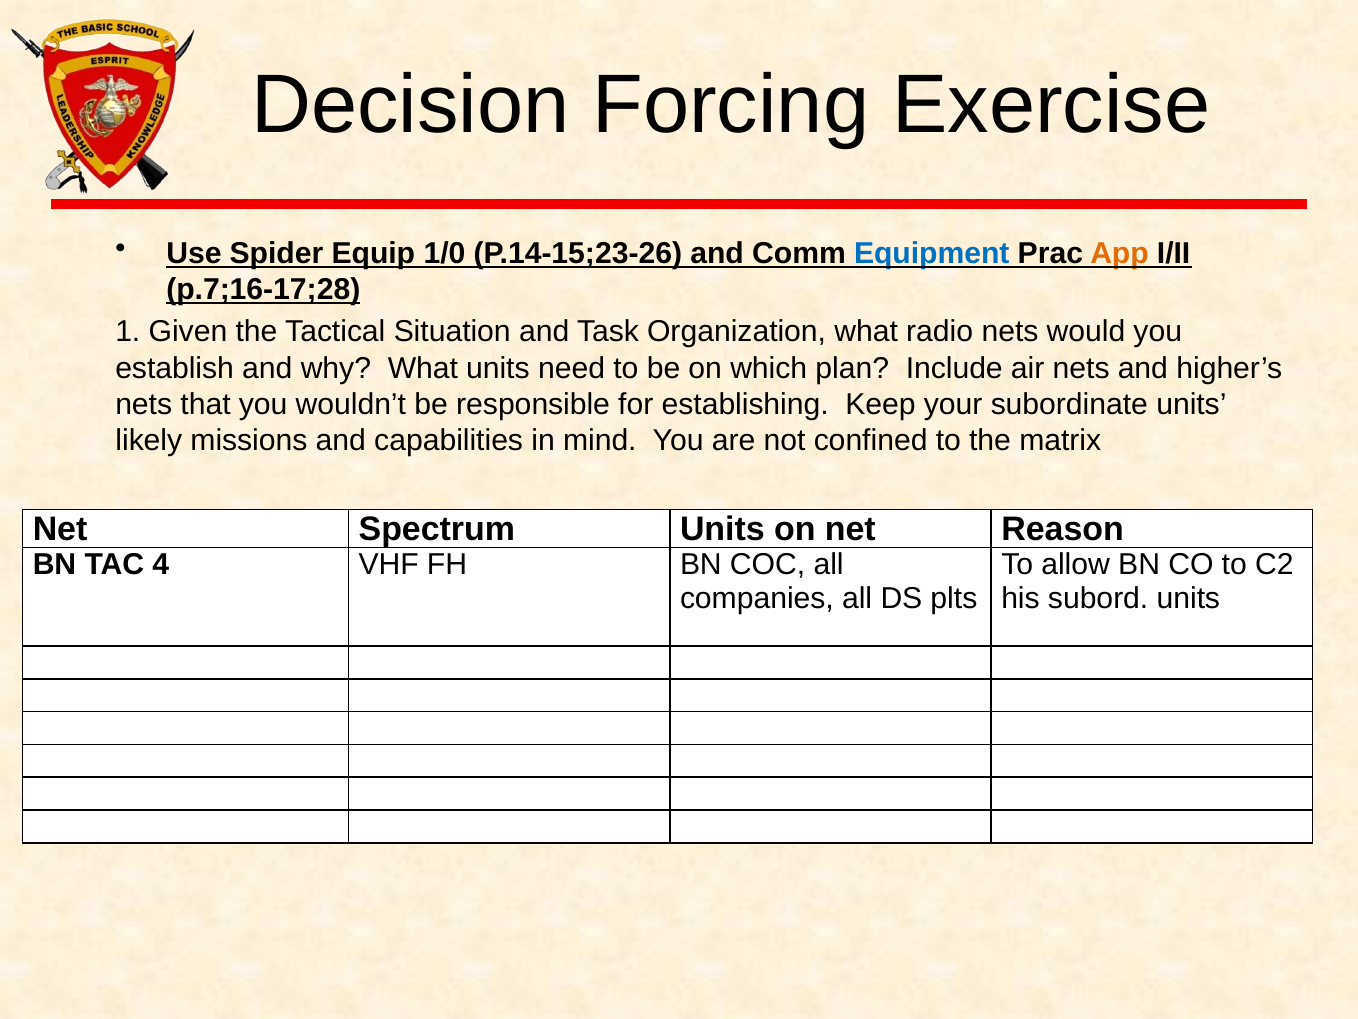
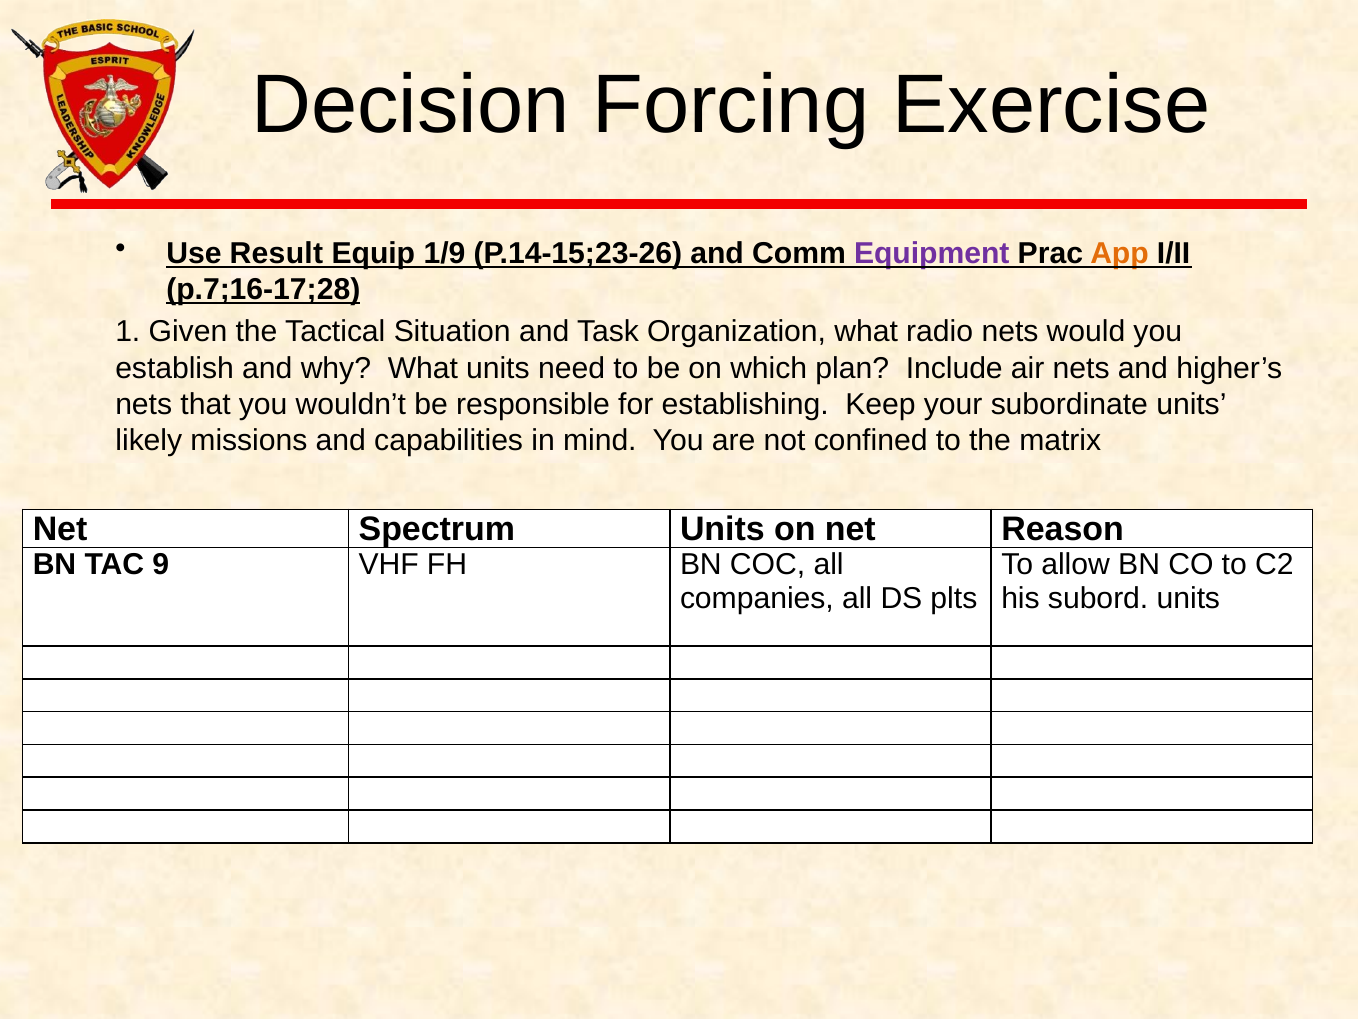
Spider: Spider -> Result (276, 253)
1/0: 1/0 -> 1/9 (444, 253)
Equipment colour: blue -> purple (932, 253)
4: 4 -> 9 (161, 565)
